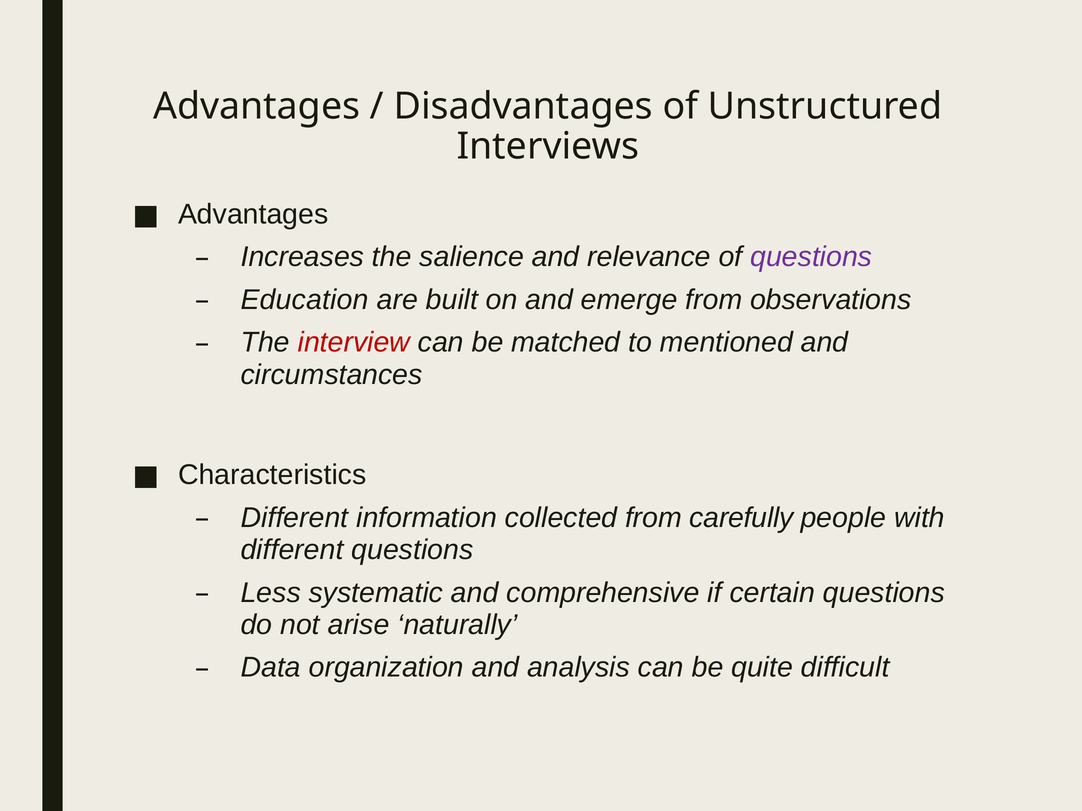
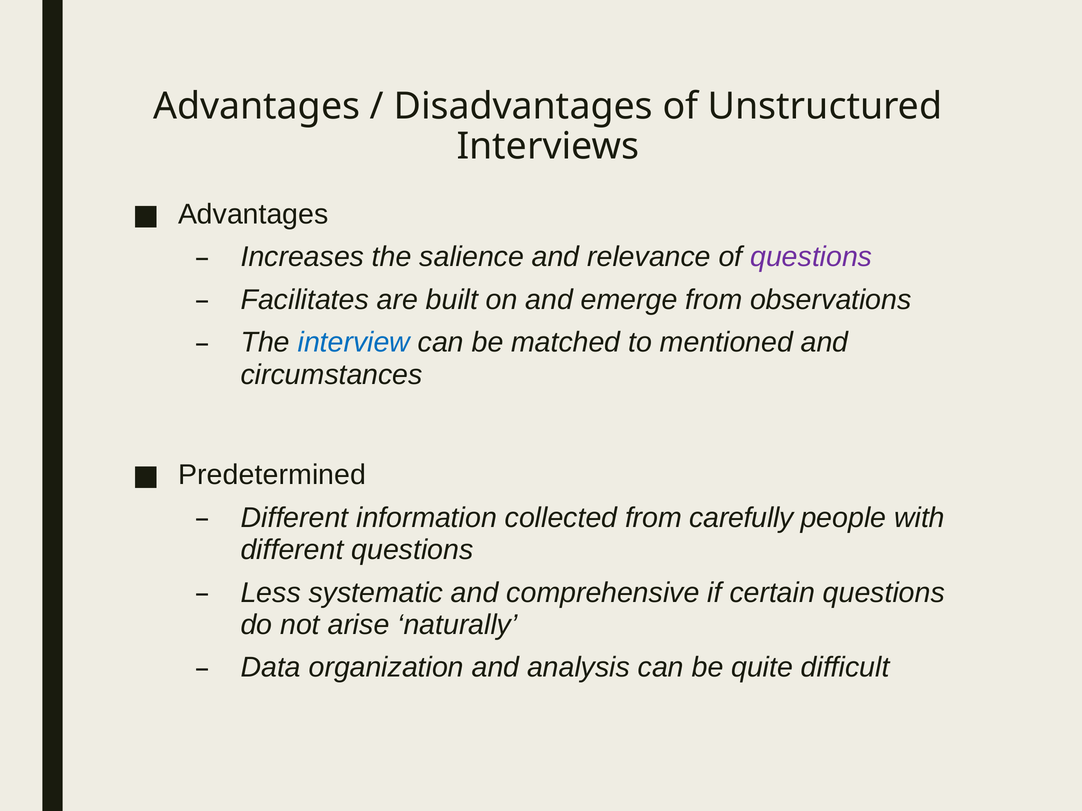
Education: Education -> Facilitates (305, 300)
interview colour: red -> blue (354, 343)
Characteristics: Characteristics -> Predetermined (272, 475)
